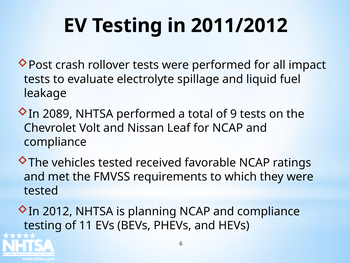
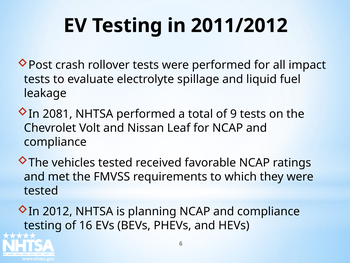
2089: 2089 -> 2081 (57, 114)
11: 11 -> 16 (86, 225)
